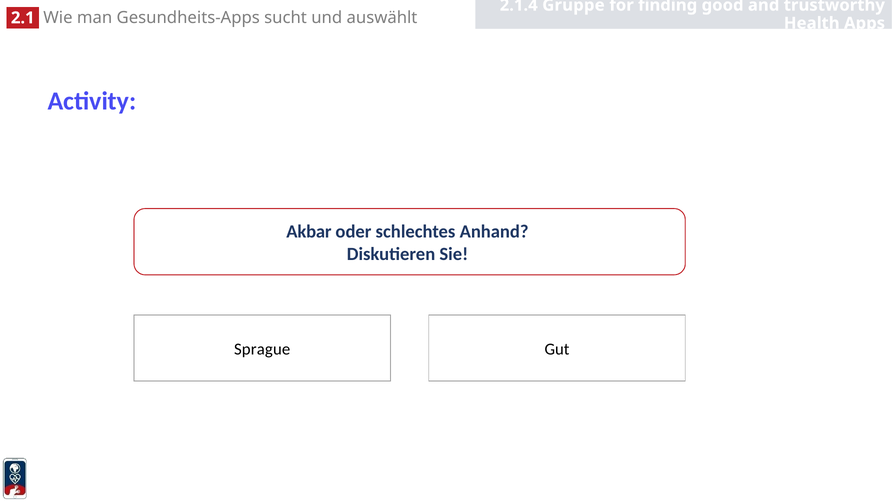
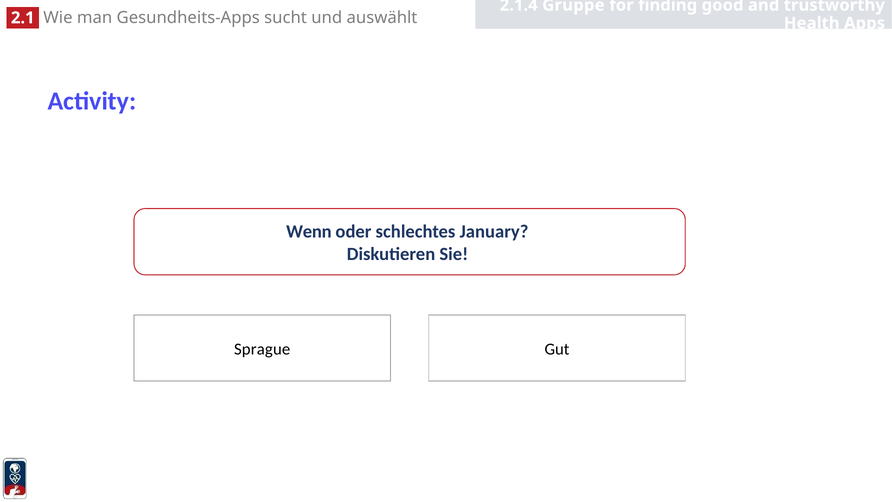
Akbar: Akbar -> Wenn (309, 232)
Anhand: Anhand -> January (494, 232)
